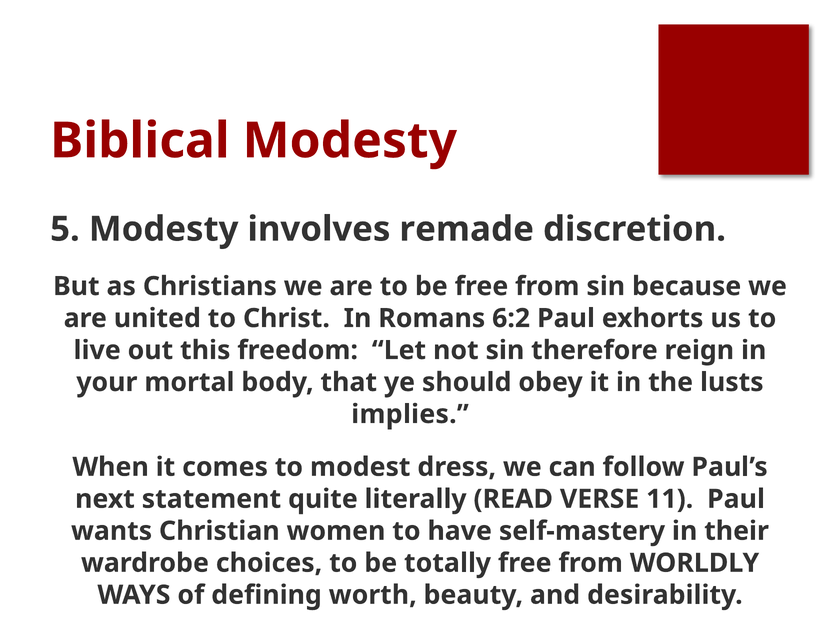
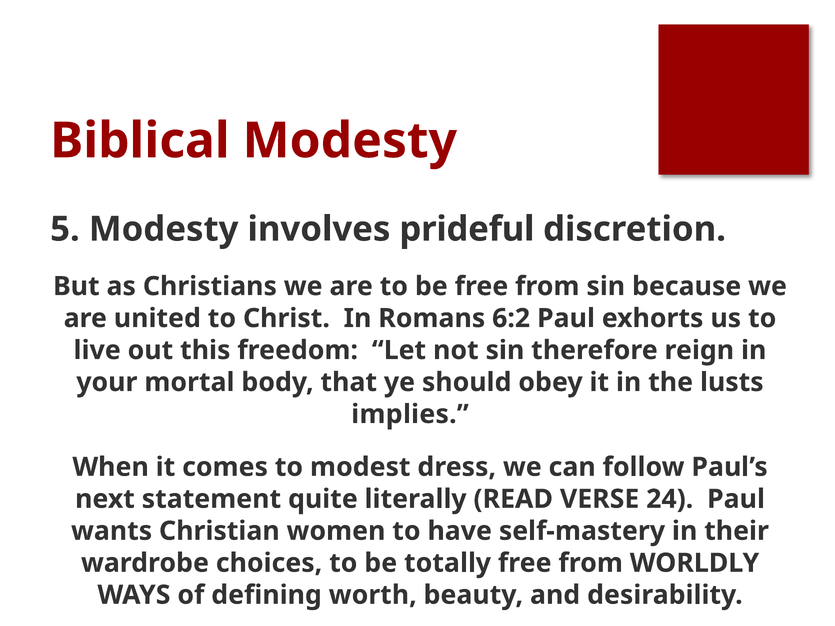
remade: remade -> prideful (467, 229)
11: 11 -> 24 (670, 499)
